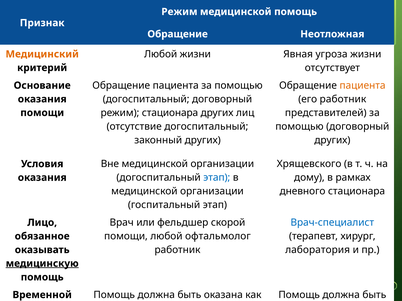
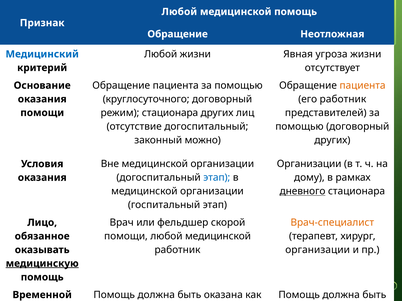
Режим: Режим -> Любой (179, 12)
Медицинский colour: orange -> blue (42, 54)
догоспитальный: догоспитальный -> круглосуточного (146, 99)
законный других: других -> можно (203, 140)
Хрящевского: Хрящевского -> Организации (309, 164)
дневного underline: none -> present (303, 192)
Врач-специалист colour: blue -> orange (332, 223)
помощи любой офтальмолог: офтальмолог -> медицинской (218, 237)
лаборатория: лаборатория -> организации (318, 250)
